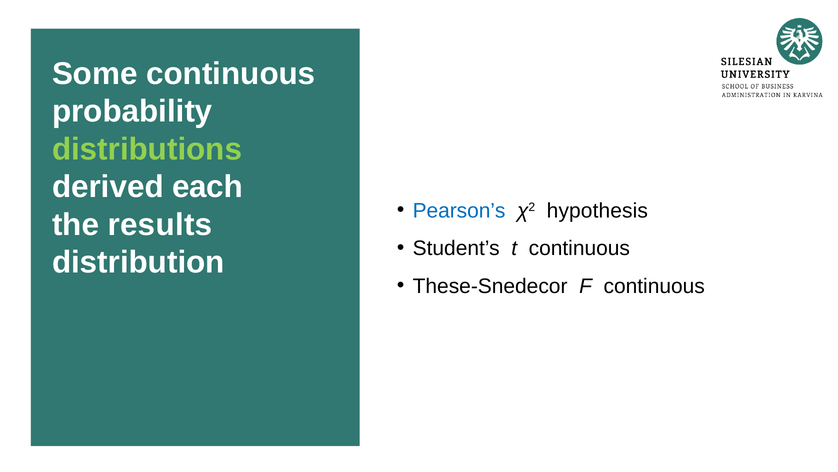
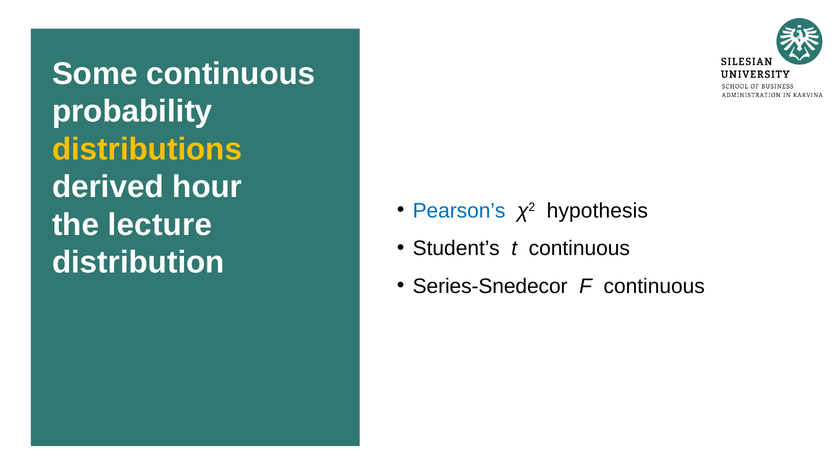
distributions colour: light green -> yellow (147, 149)
each: each -> hour (207, 187)
results: results -> lecture (160, 225)
These-Snedecor: These-Snedecor -> Series-Snedecor (490, 286)
